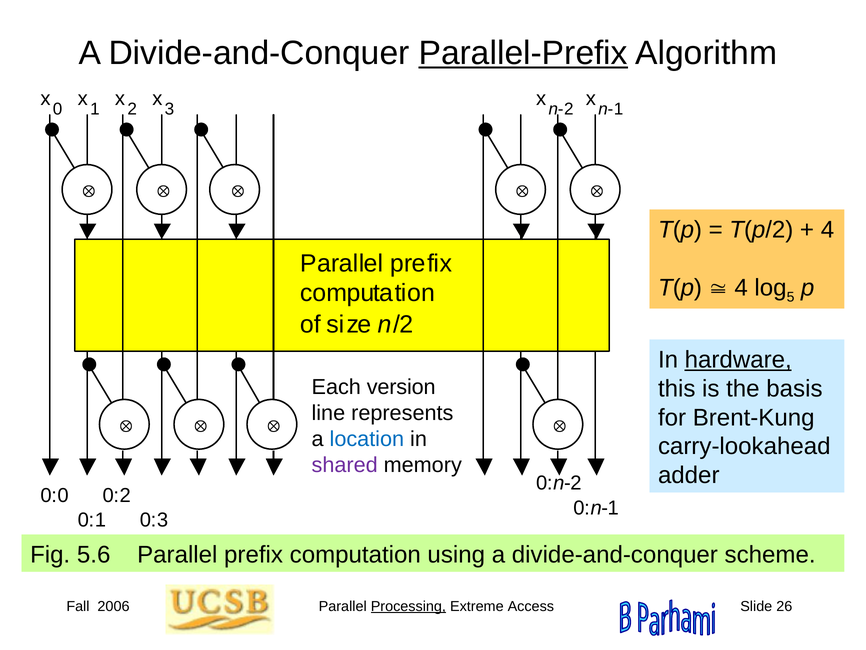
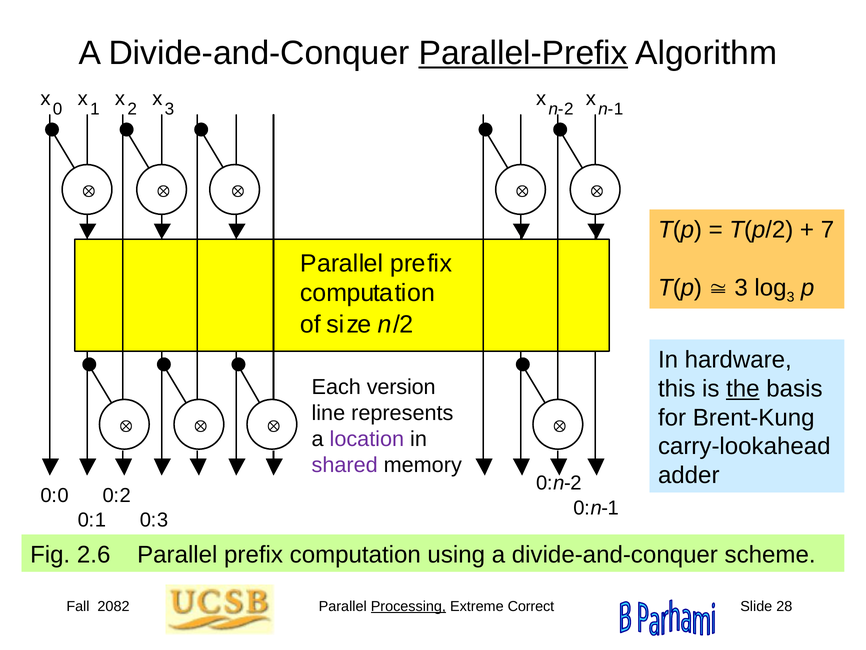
4: 4 -> 7 (827, 230)
4: 4 -> 3 (741, 287)
5: 5 -> 3 (791, 297)
hardware underline: present -> none (738, 360)
the underline: none -> present (743, 388)
location colour: blue -> purple (367, 439)
5.6: 5.6 -> 2.6 (94, 554)
2006: 2006 -> 2082 (114, 606)
Access: Access -> Correct (531, 606)
26: 26 -> 28 (784, 606)
